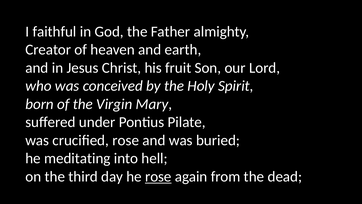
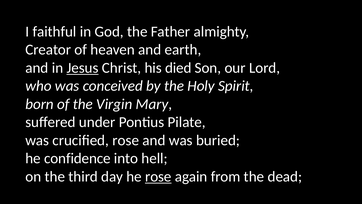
Jesus underline: none -> present (83, 68)
fruit: fruit -> died (178, 68)
meditating: meditating -> confidence (77, 158)
